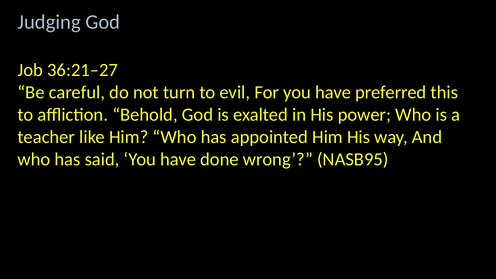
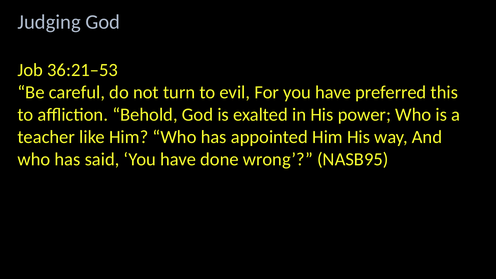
36:21–27: 36:21–27 -> 36:21–53 (83, 70)
